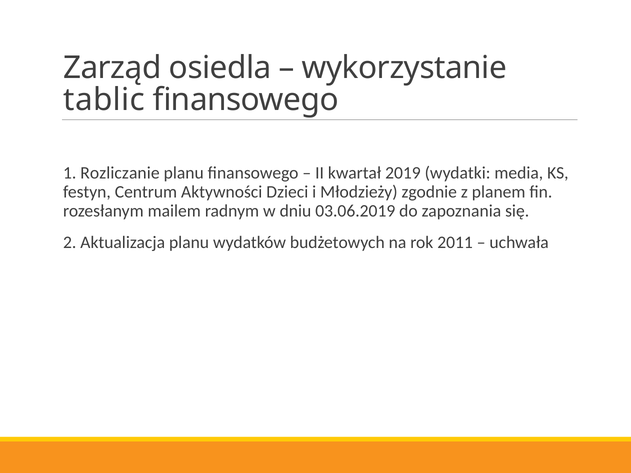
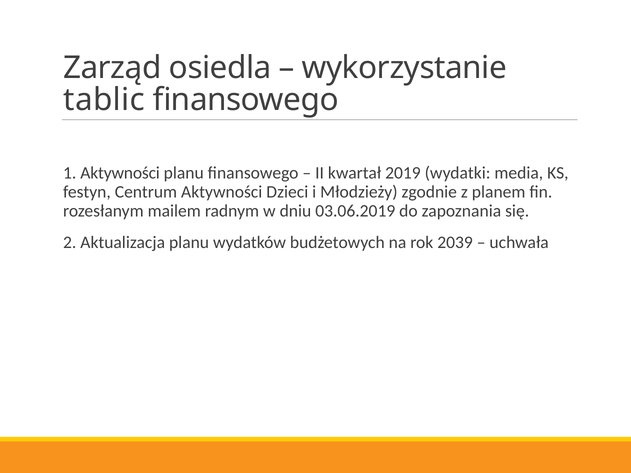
1 Rozliczanie: Rozliczanie -> Aktywności (120, 173)
2011: 2011 -> 2039 (455, 242)
